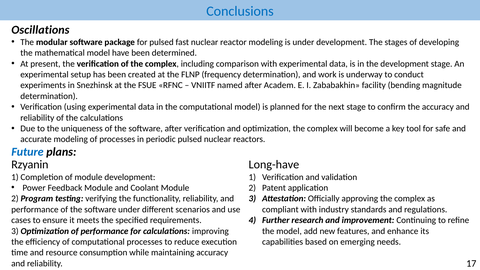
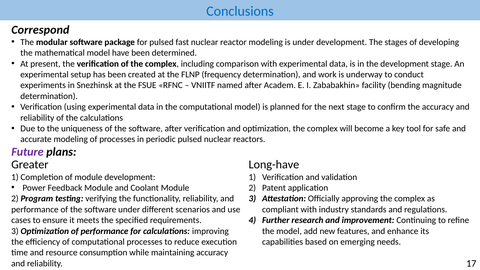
Oscillations: Oscillations -> Correspond (40, 30)
Future colour: blue -> purple (27, 152)
Rzyanin: Rzyanin -> Greater (30, 165)
